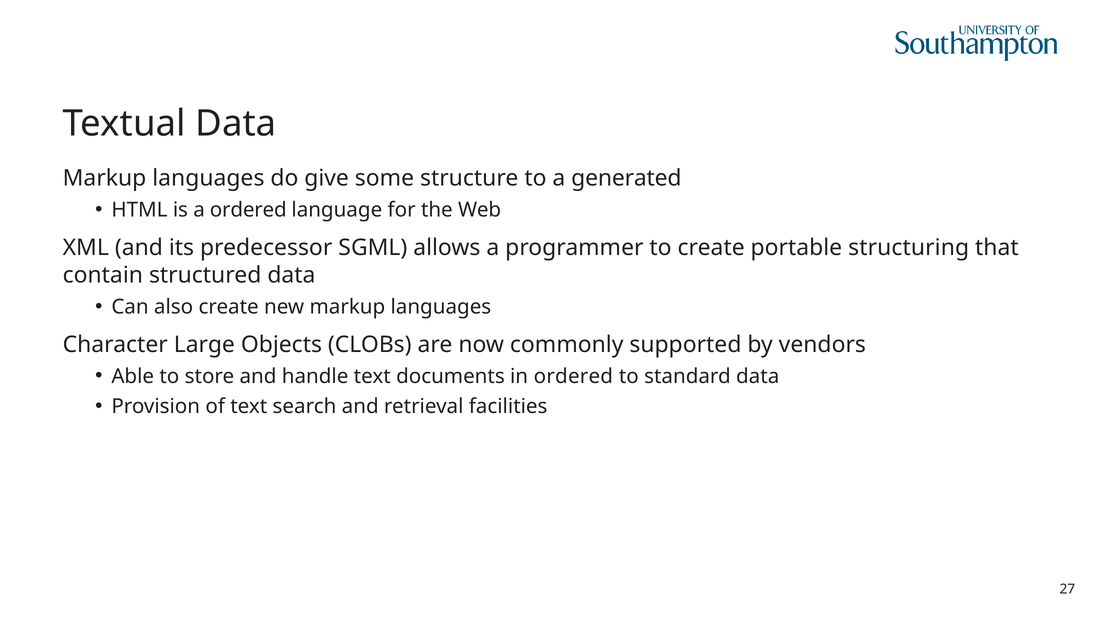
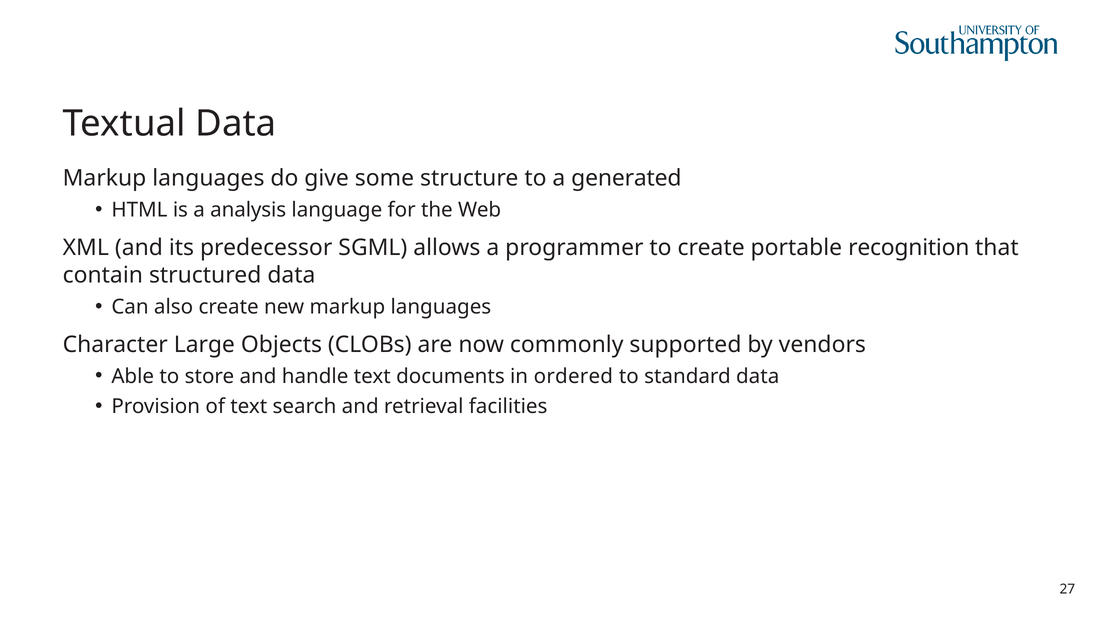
a ordered: ordered -> analysis (248, 210)
structuring: structuring -> recognition (909, 248)
